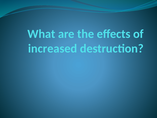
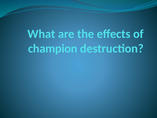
increased: increased -> champion (53, 48)
